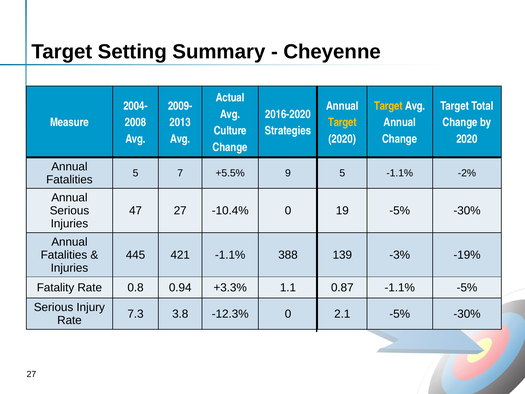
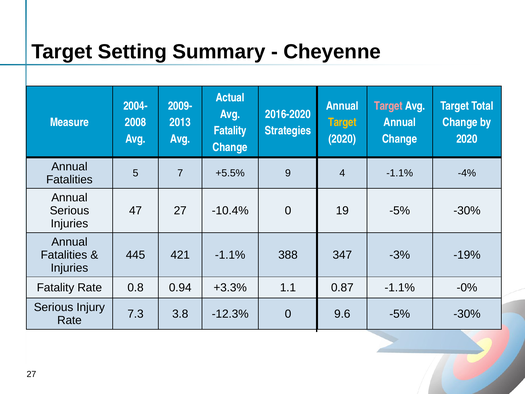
Target colour: yellow -> pink (388, 106)
Culture: Culture -> Fatality (230, 131)
9 5: 5 -> 4 (342, 173)
-2%: -2% -> -4% (467, 173)
139: 139 -> 347 (342, 255)
-1.1% -5%: -5% -> -0% (467, 287)
2.1: 2.1 -> 9.6 (342, 314)
